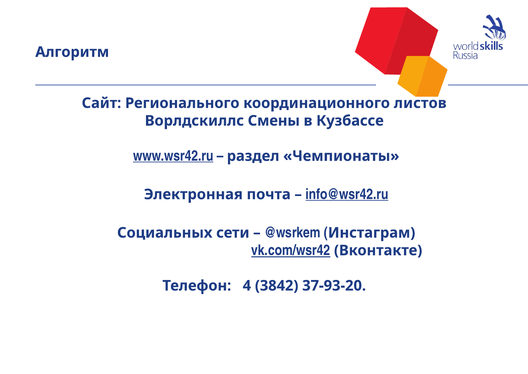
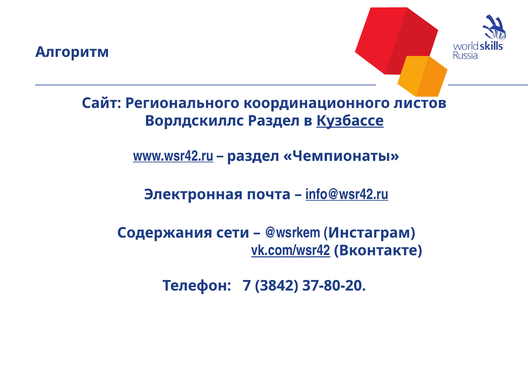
Ворлдскиллс Смены: Смены -> Раздел (274, 121)
Кузбассе underline: none -> present (350, 121)
Социальных: Социальных -> Содержания (165, 232)
4: 4 -> 7 (247, 285)
37-93-20: 37-93-20 -> 37-80-20 (334, 285)
